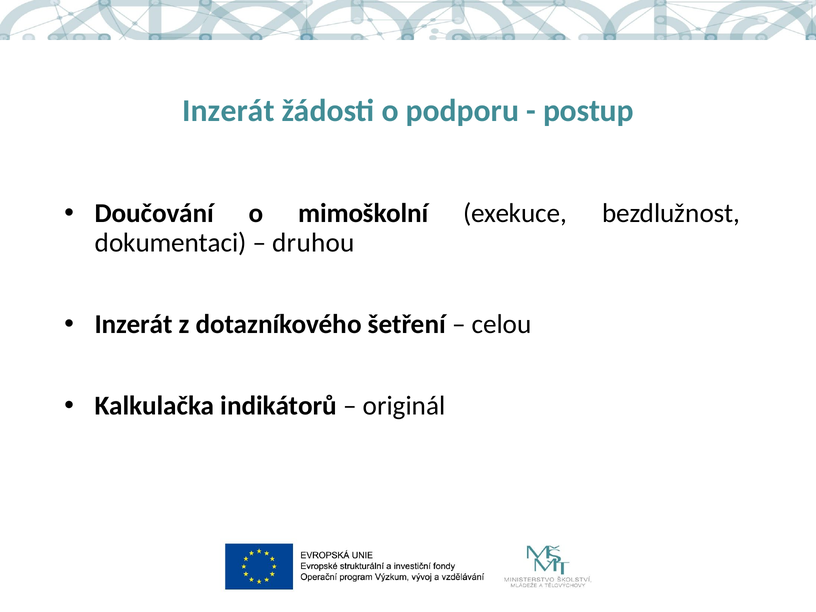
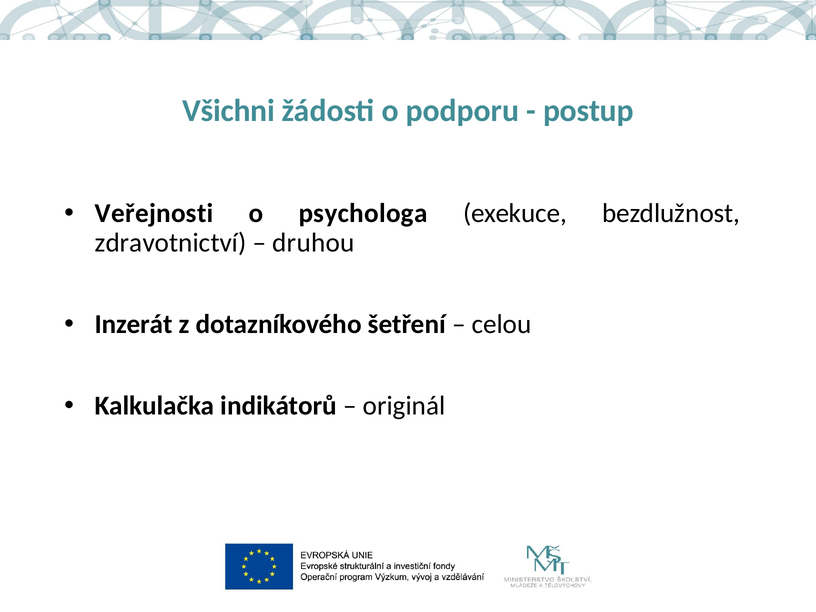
Inzerát: Inzerát -> Všichni (229, 111)
Doučování: Doučování -> Veřejnosti (154, 213)
mimoškolní: mimoškolní -> psychologa (363, 213)
dokumentaci: dokumentaci -> zdravotnictví (171, 243)
